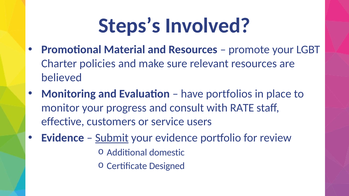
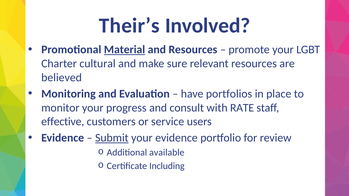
Steps’s: Steps’s -> Their’s (129, 26)
Material underline: none -> present (125, 50)
policies: policies -> cultural (98, 64)
domestic: domestic -> available (167, 153)
Designed: Designed -> Including (167, 166)
